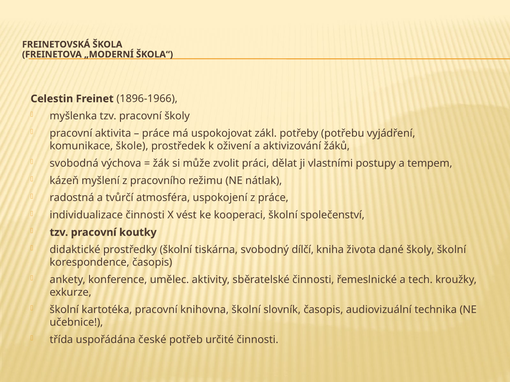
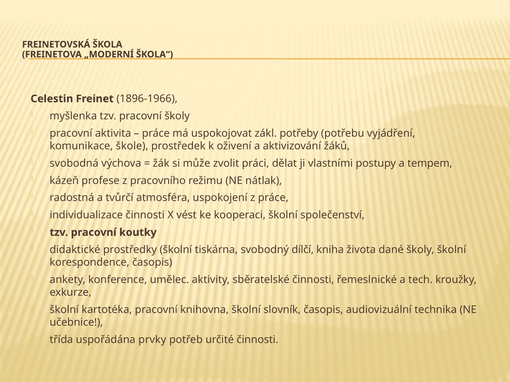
myšlení: myšlení -> profese (101, 181)
české: české -> prvky (152, 340)
